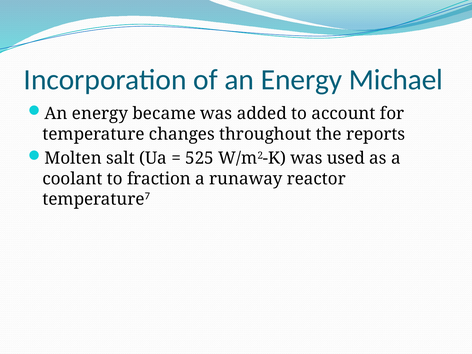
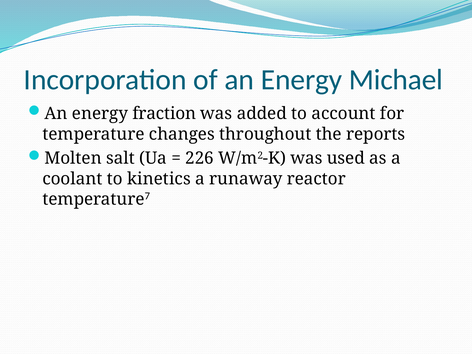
became: became -> fraction (164, 114)
525: 525 -> 226 (200, 158)
fraction: fraction -> kinetics (159, 179)
